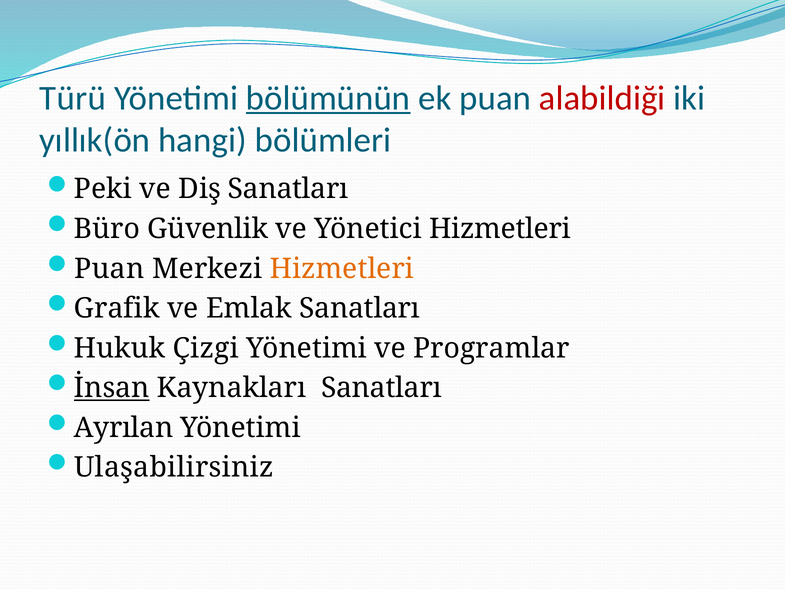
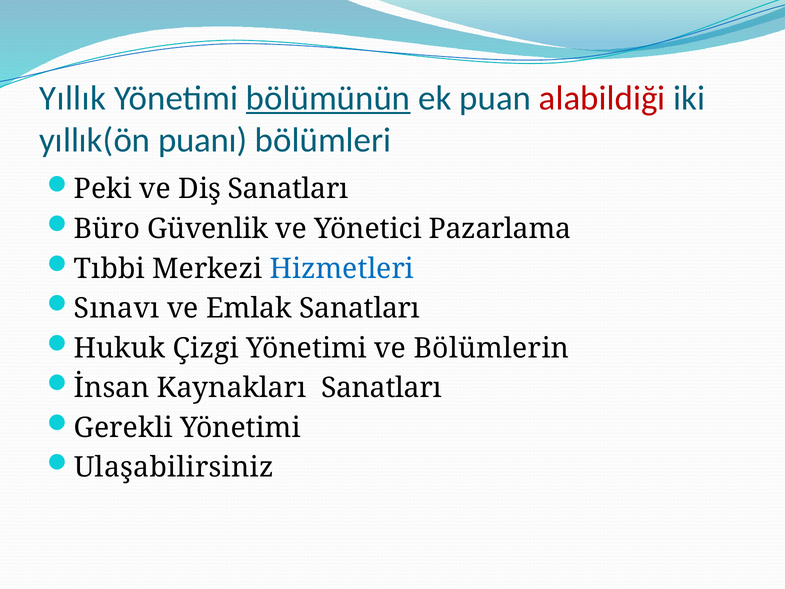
Türü: Türü -> Yıllık (73, 98)
hangi: hangi -> puanı (203, 140)
Yönetici Hizmetleri: Hizmetleri -> Pazarlama (500, 229)
Puan: Puan -> Tıbbi (109, 269)
Hizmetleri colour: orange -> blue (342, 269)
Grafik: Grafik -> Sınavı (117, 308)
Programlar: Programlar -> Bölümlerin (491, 348)
İnsan underline: present -> none (112, 388)
Ayrılan: Ayrılan -> Gerekli (123, 428)
